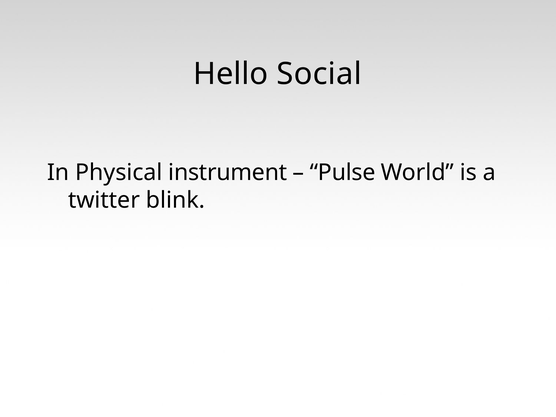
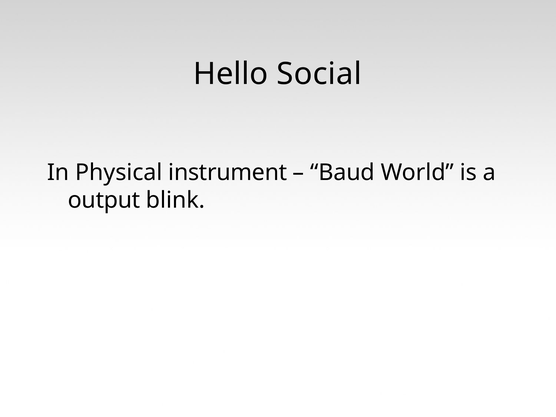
Pulse: Pulse -> Baud (343, 172)
twitter: twitter -> output (104, 200)
